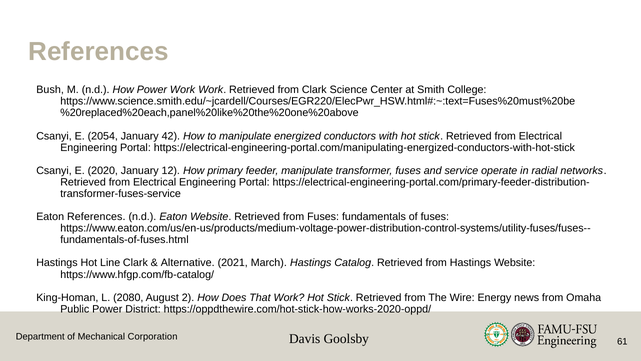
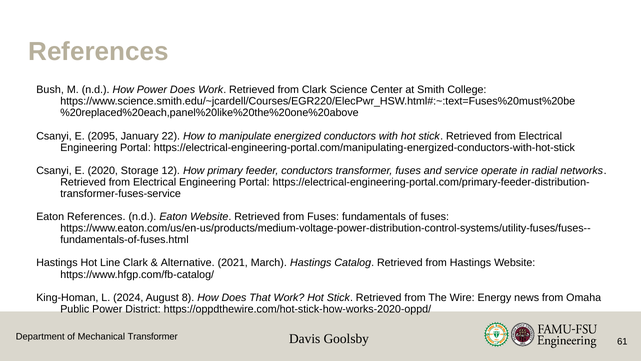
Power Work: Work -> Does (183, 90)
2054: 2054 -> 2095 (103, 136)
42: 42 -> 22 (171, 136)
2020 January: January -> Storage (140, 170)
feeder manipulate: manipulate -> conductors (307, 170)
2080: 2080 -> 2024 (128, 297)
2: 2 -> 8 (188, 297)
Corporation: Corporation -> Transformer (153, 336)
